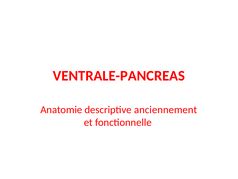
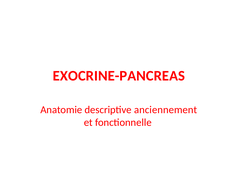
VENTRALE-PANCREAS: VENTRALE-PANCREAS -> EXOCRINE-PANCREAS (119, 76)
